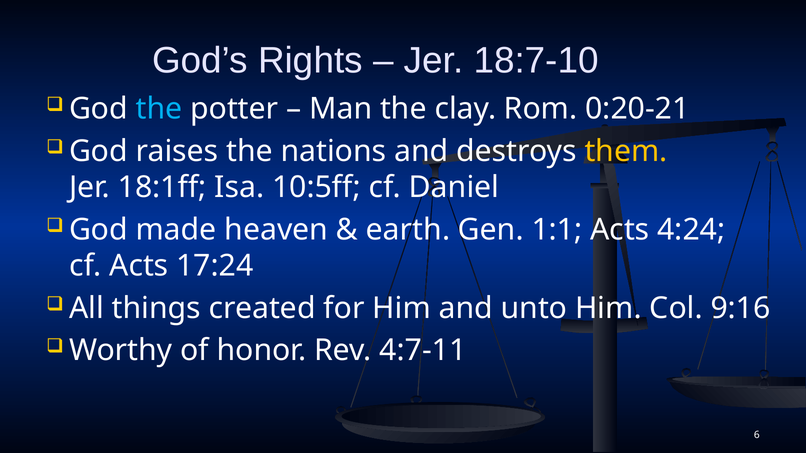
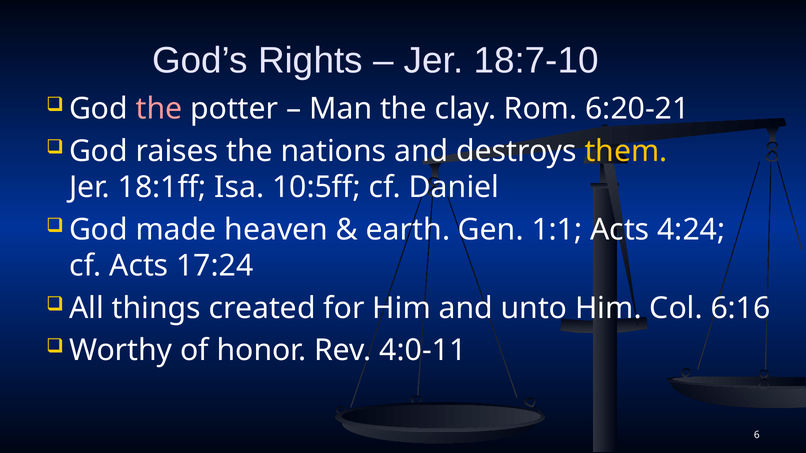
the colour: light blue -> pink (159, 109)
0:20-21: 0:20-21 -> 6:20-21 (637, 109)
9:16: 9:16 -> 6:16 (741, 308)
4:7-11: 4:7-11 -> 4:0-11 (423, 351)
